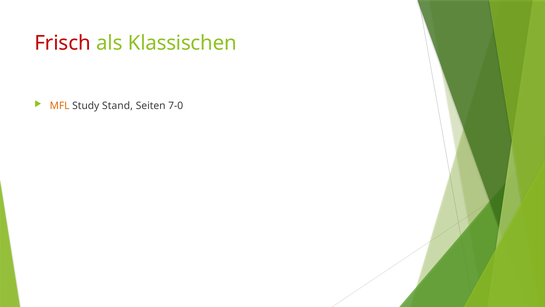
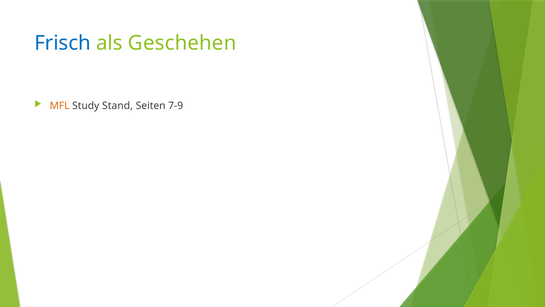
Frisch colour: red -> blue (63, 43)
Klassischen: Klassischen -> Geschehen (182, 43)
7-0: 7-0 -> 7-9 (176, 105)
